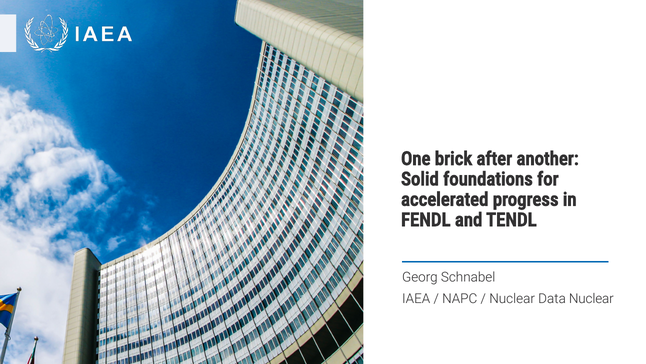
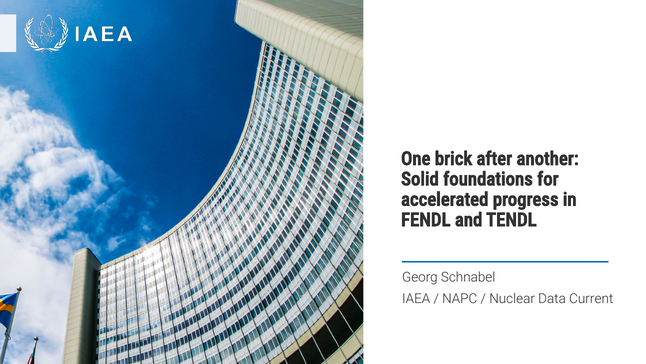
Data Nuclear: Nuclear -> Current (591, 298)
